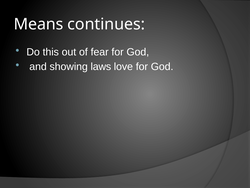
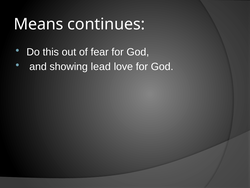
laws: laws -> lead (101, 67)
